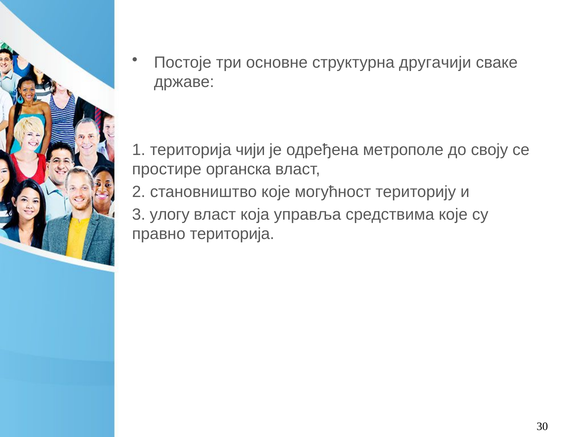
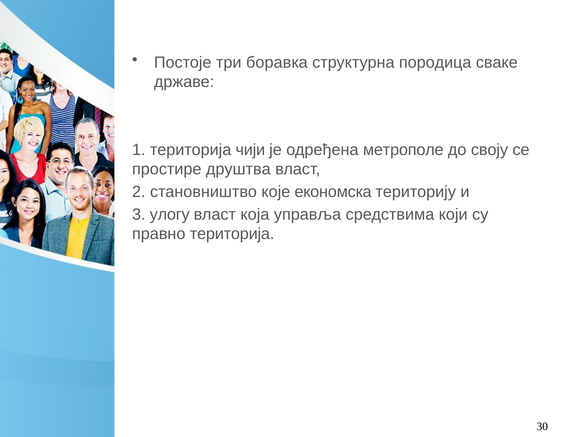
основне: основне -> боравка (277, 62)
другачији: другачији -> породица (435, 62)
органска: органска -> друштва (238, 169)
могућност: могућност -> економска (333, 192)
средствима које: које -> који (453, 215)
